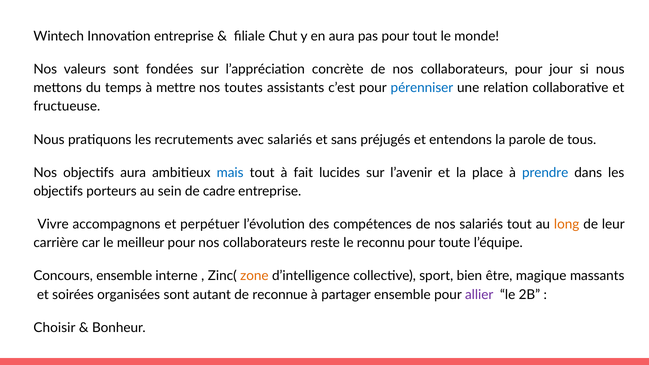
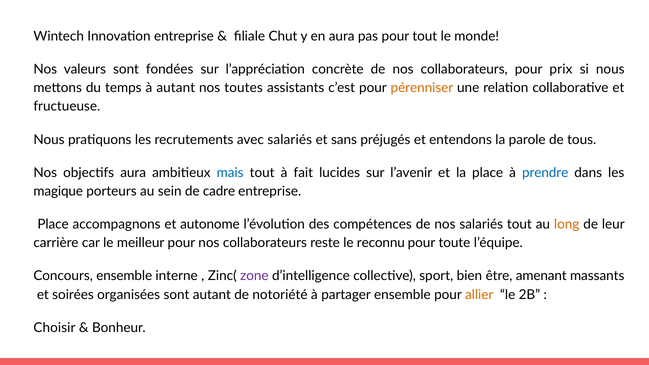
jour: jour -> prix (561, 69)
à mettre: mettre -> autant (176, 88)
pérenniser colour: blue -> orange (422, 88)
objectifs: objectifs -> magique (58, 191)
Vivre: Vivre -> Place (53, 224)
perpétuer: perpétuer -> autonome (210, 224)
zone colour: orange -> purple (254, 276)
magique: magique -> amenant (541, 276)
reconnue: reconnue -> notoriété (280, 295)
allier colour: purple -> orange (479, 295)
